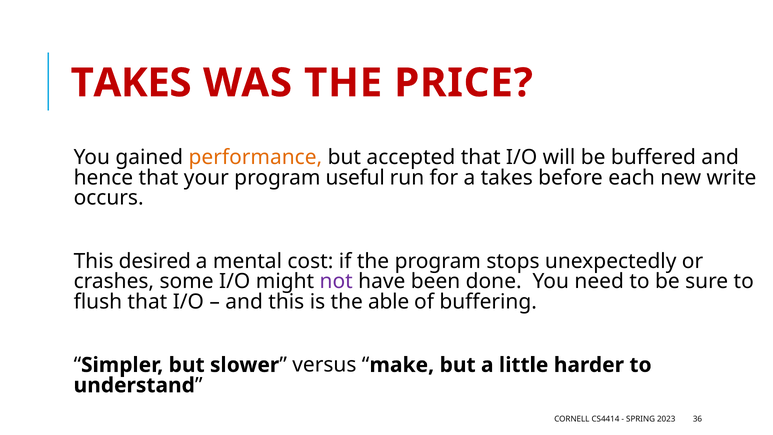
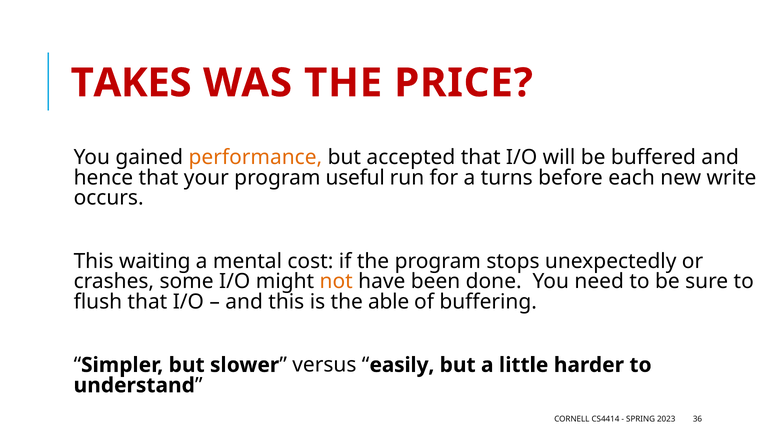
a takes: takes -> turns (507, 178)
desired: desired -> waiting (155, 261)
not colour: purple -> orange (336, 281)
make: make -> easily (402, 365)
